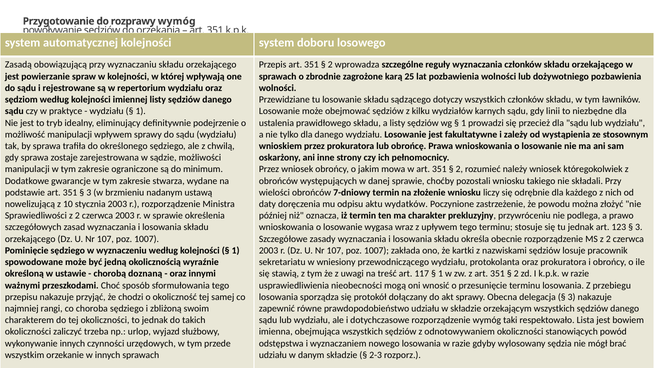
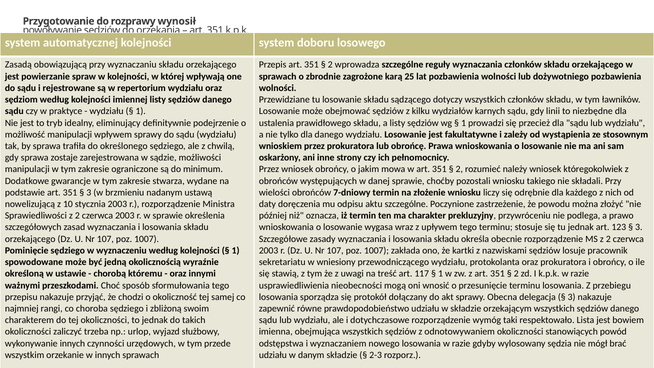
rozprawy wymóg: wymóg -> wynosił (177, 21)
aktu wydatków: wydatków -> szczególne (406, 204)
doznaną: doznaną -> któremu (145, 274)
